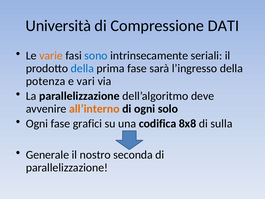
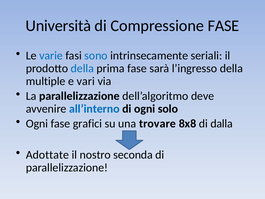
Compressione DATI: DATI -> FASE (223, 26)
varie colour: orange -> blue (51, 56)
potenza: potenza -> multiple (46, 81)
all’interno colour: orange -> blue (94, 109)
codifica: codifica -> trovare (157, 123)
sulla: sulla -> dalla (222, 123)
Generale: Generale -> Adottate (47, 155)
